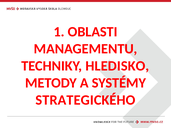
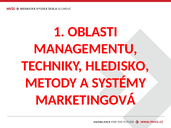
STRATEGICKÉHO: STRATEGICKÉHO -> MARKETINGOVÁ (85, 100)
